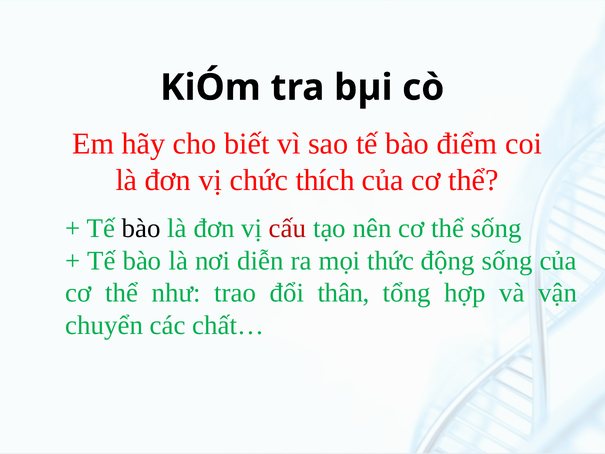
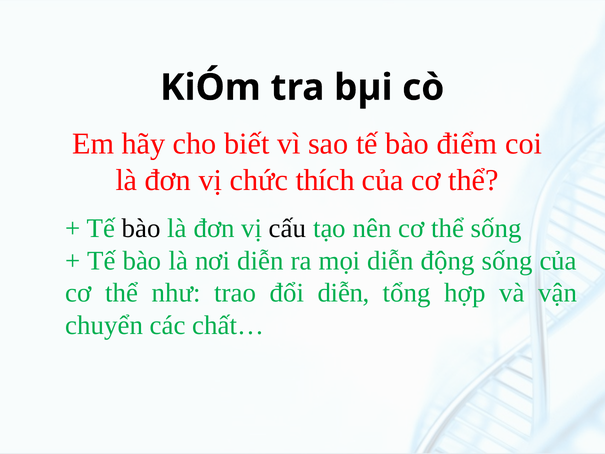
cấu colour: red -> black (288, 228)
mọi thức: thức -> diễn (391, 261)
đổi thân: thân -> diễn (344, 293)
